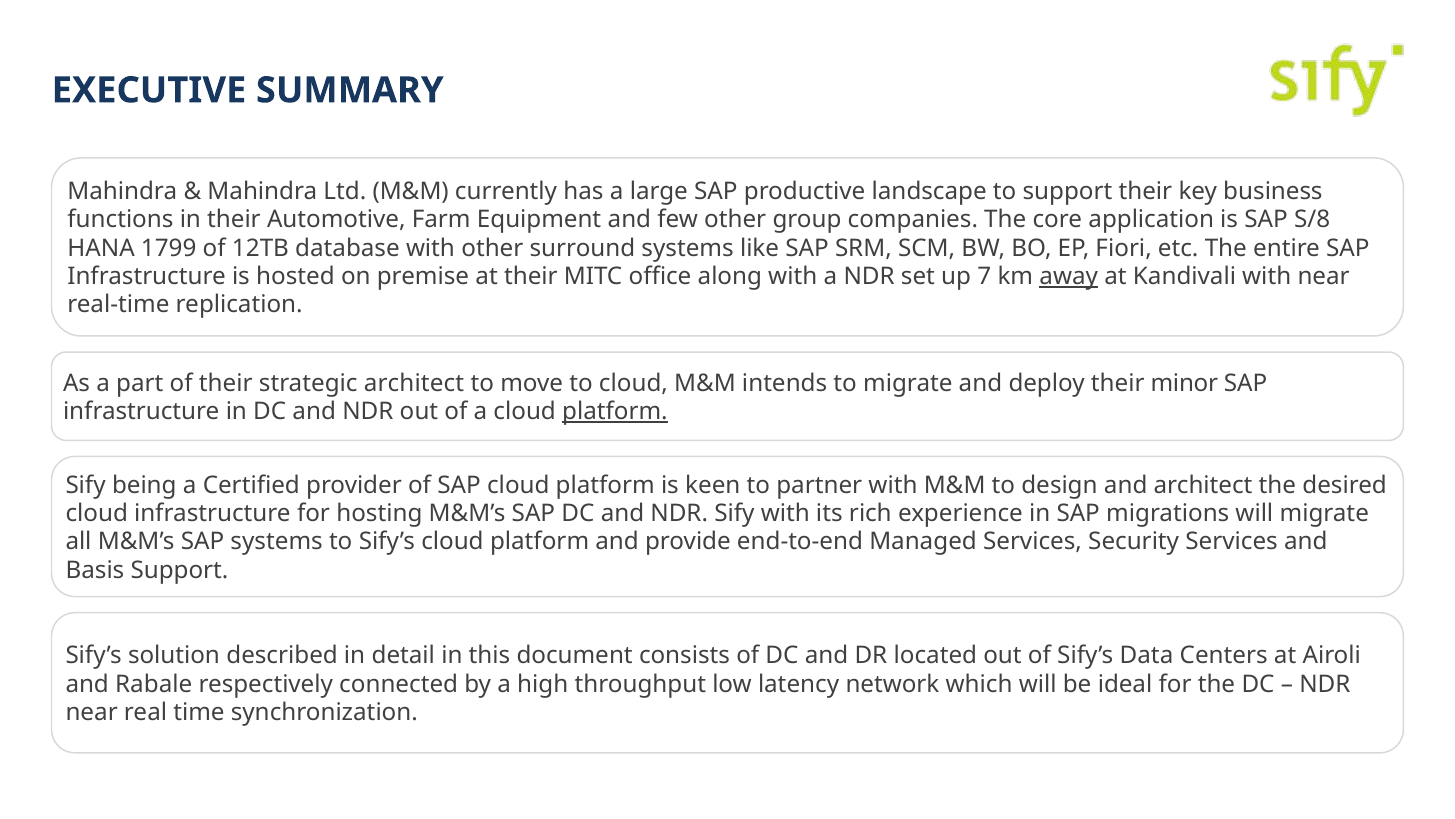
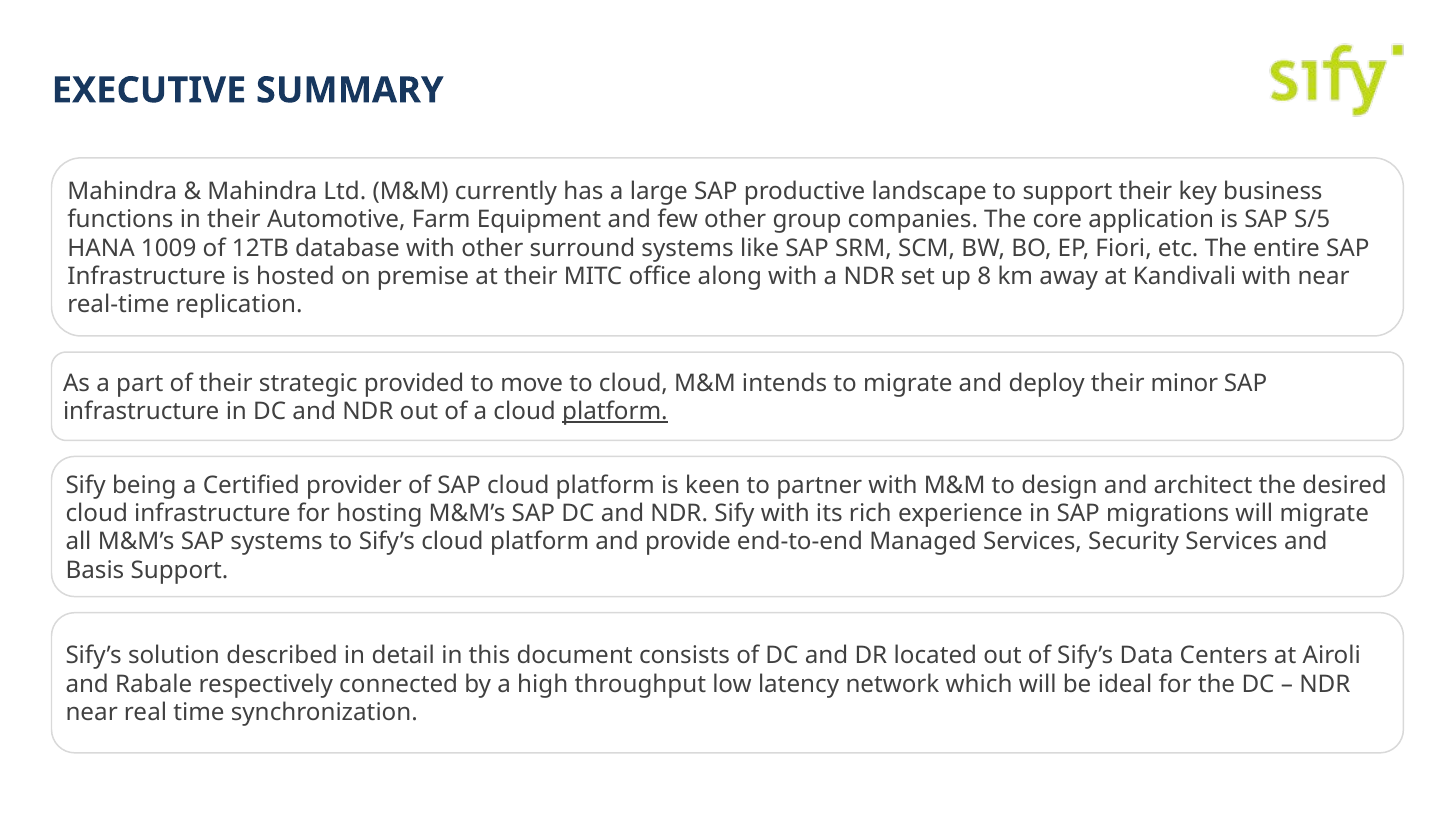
S/8: S/8 -> S/5 (1312, 220)
1799: 1799 -> 1009 (169, 248)
7: 7 -> 8 (984, 276)
away underline: present -> none (1069, 276)
strategic architect: architect -> provided (414, 383)
